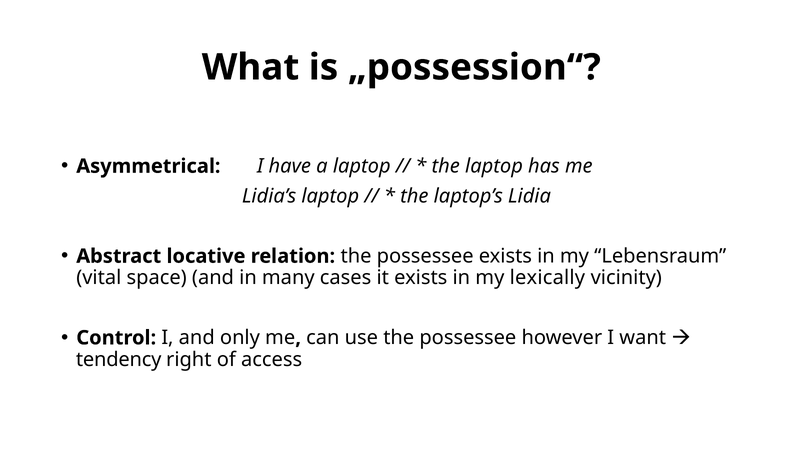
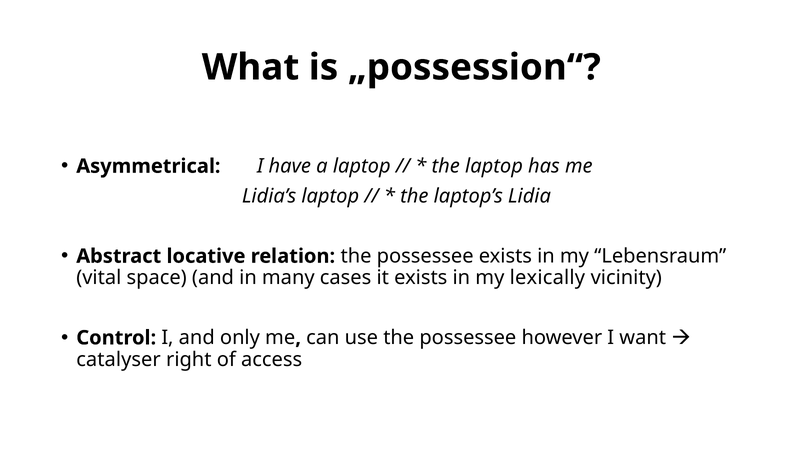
tendency: tendency -> catalyser (119, 360)
